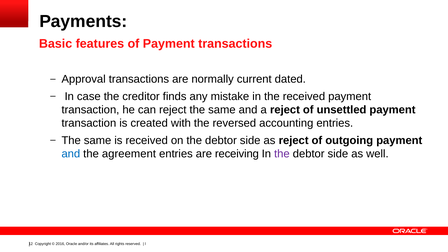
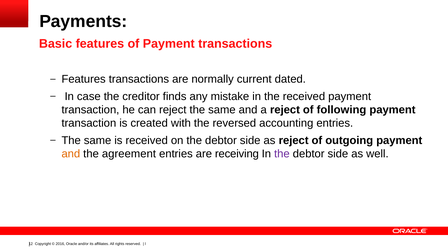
Approval: Approval -> Features (84, 79)
unsettled: unsettled -> following (342, 110)
and colour: blue -> orange (71, 154)
